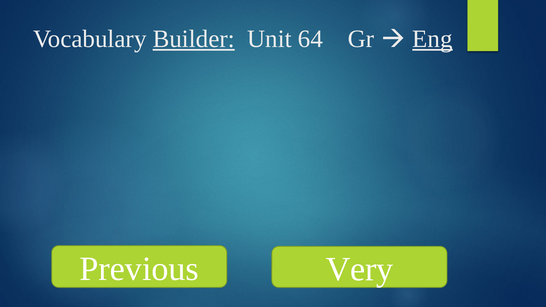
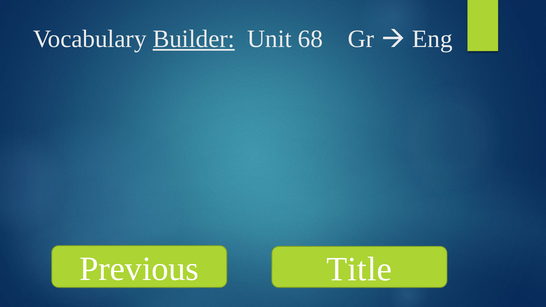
64: 64 -> 68 (310, 39)
Eng underline: present -> none (432, 39)
Very: Very -> Title (359, 269)
